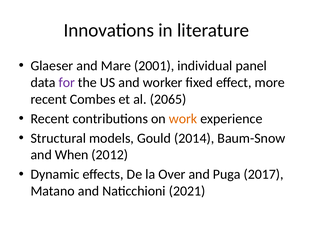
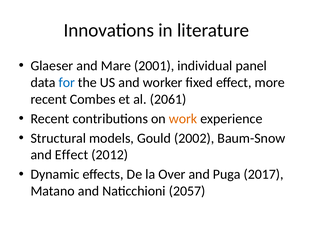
for colour: purple -> blue (67, 82)
2065: 2065 -> 2061 (168, 99)
2014: 2014 -> 2002 (194, 138)
and When: When -> Effect (72, 155)
2021: 2021 -> 2057 (187, 191)
